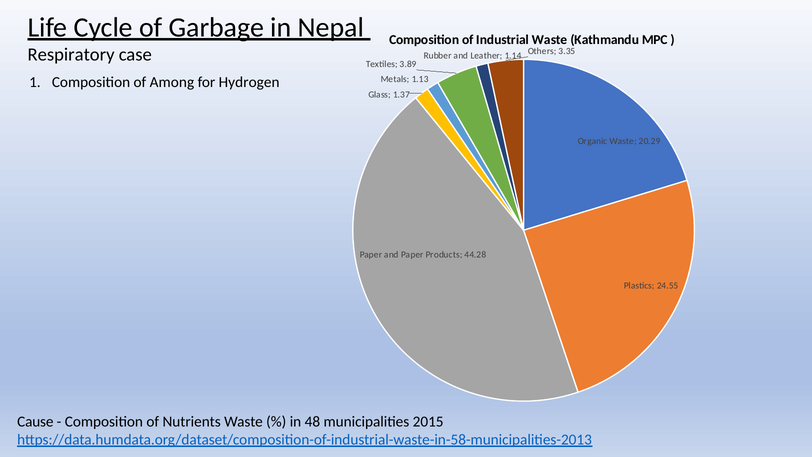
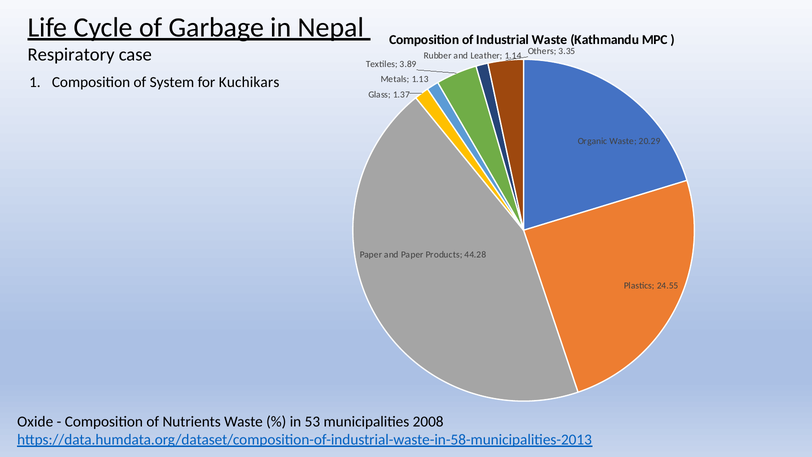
Among: Among -> System (172, 82)
Hydrogen: Hydrogen -> Kuchikars (249, 82)
Cause: Cause -> Oxide (35, 421)
48: 48 -> 53 (312, 421)
2015: 2015 -> 2008 (428, 421)
